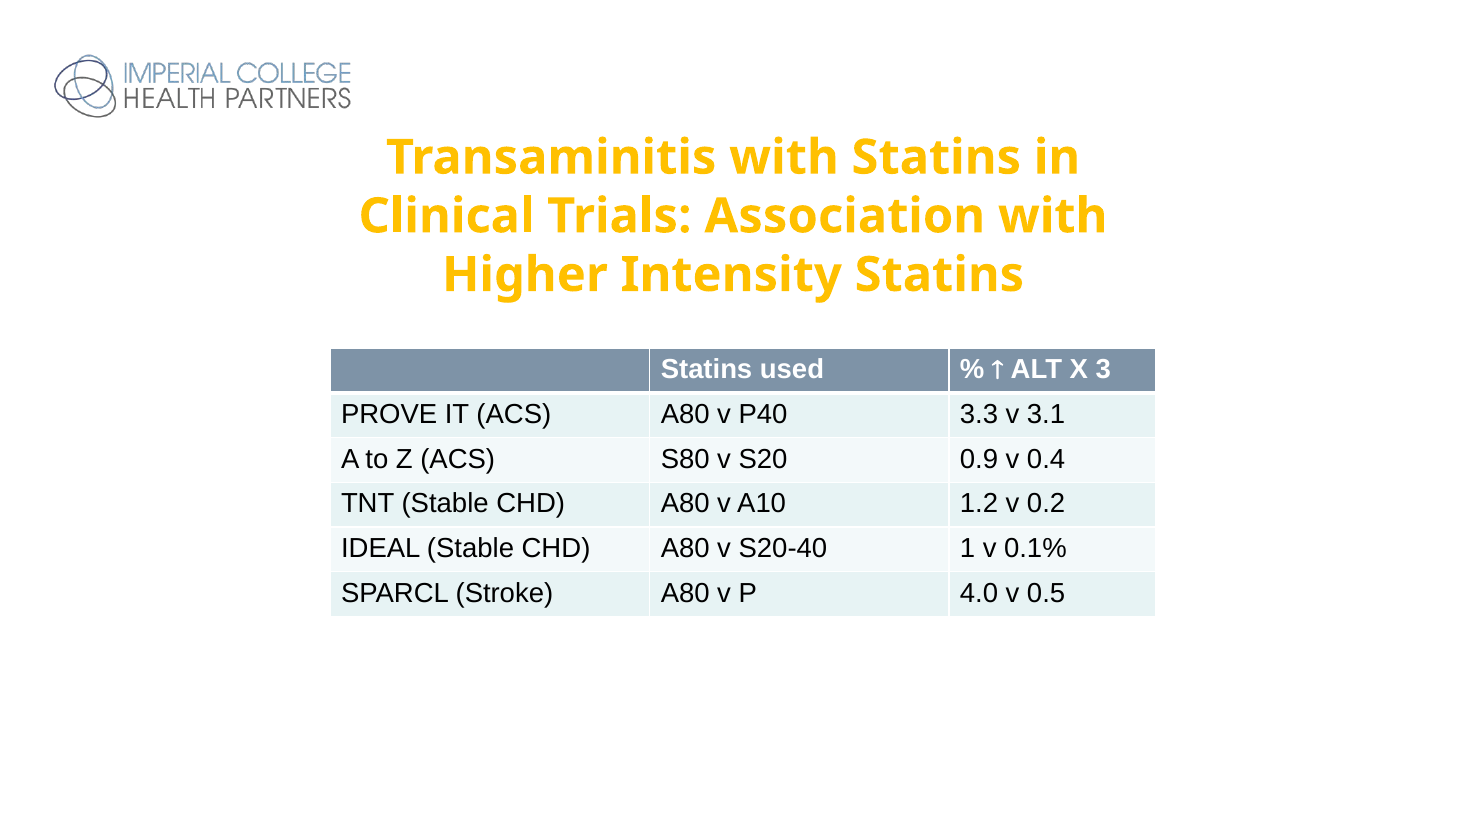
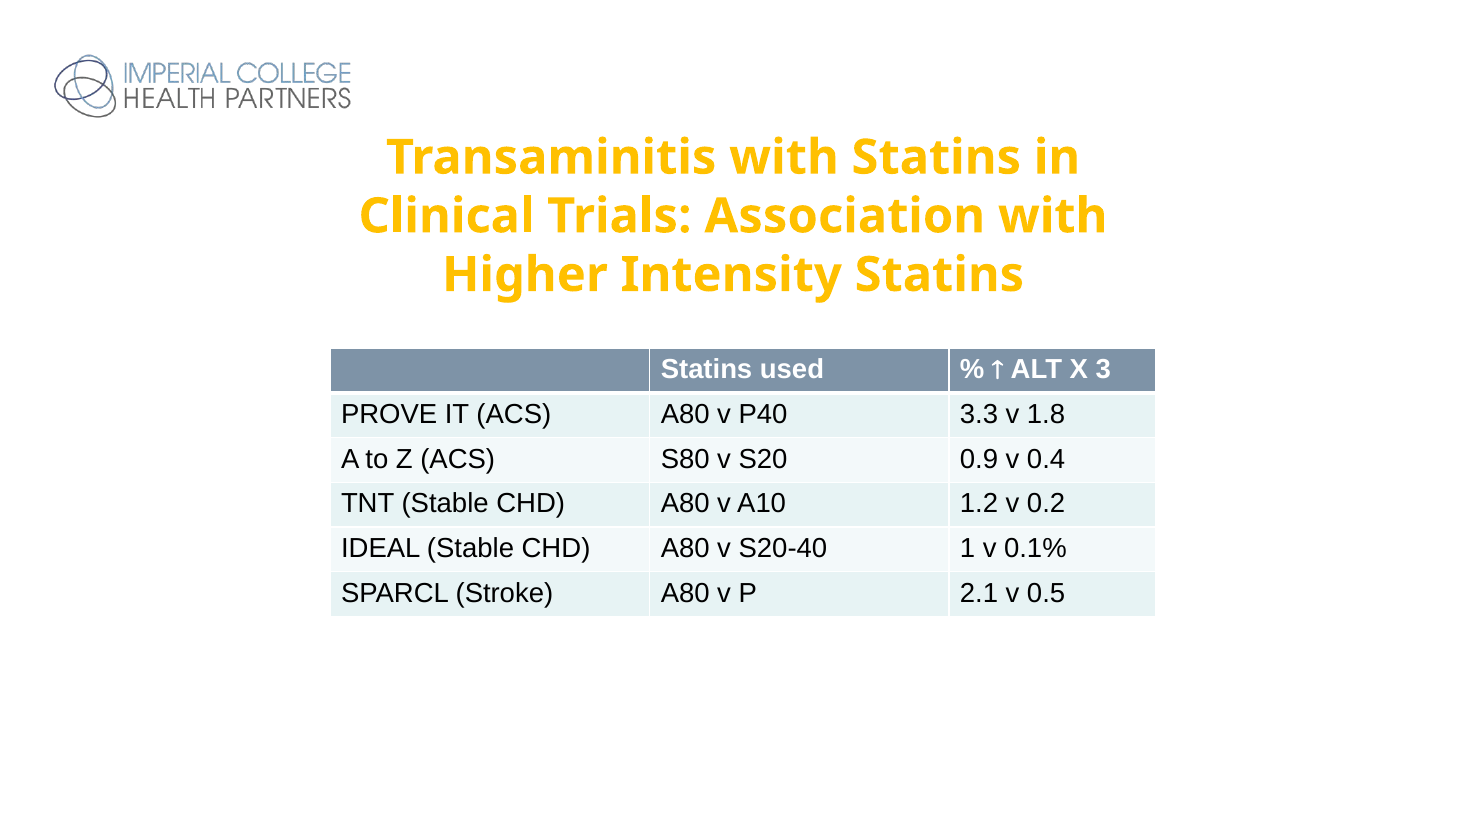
3.1: 3.1 -> 1.8 (1046, 414)
4.0: 4.0 -> 2.1 (979, 593)
